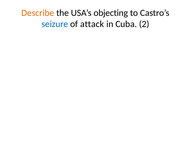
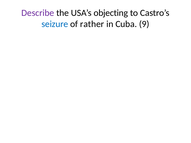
Describe colour: orange -> purple (38, 13)
attack: attack -> rather (92, 24)
2: 2 -> 9 (144, 24)
